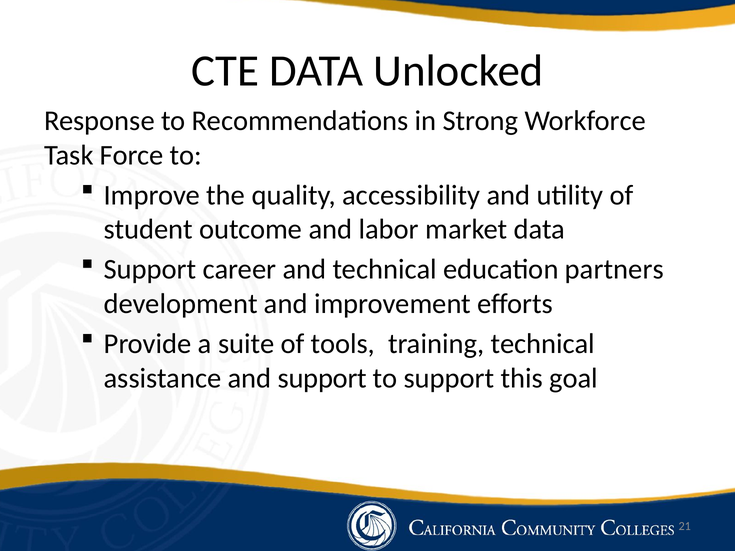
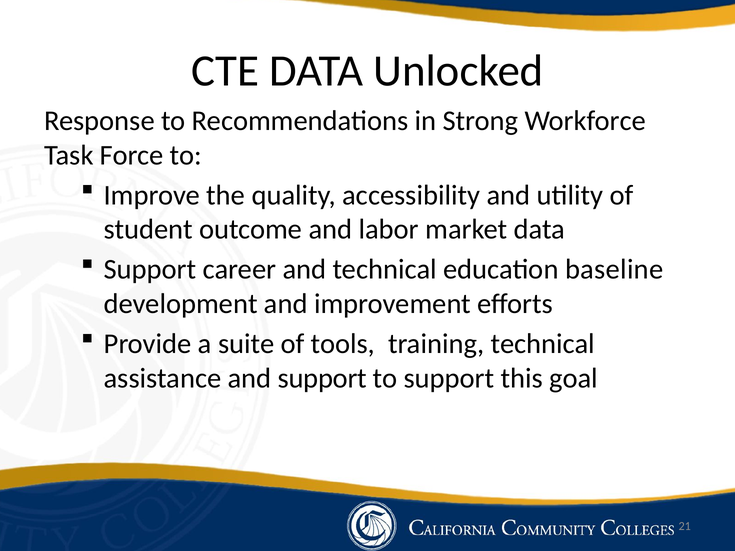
partners: partners -> baseline (614, 270)
